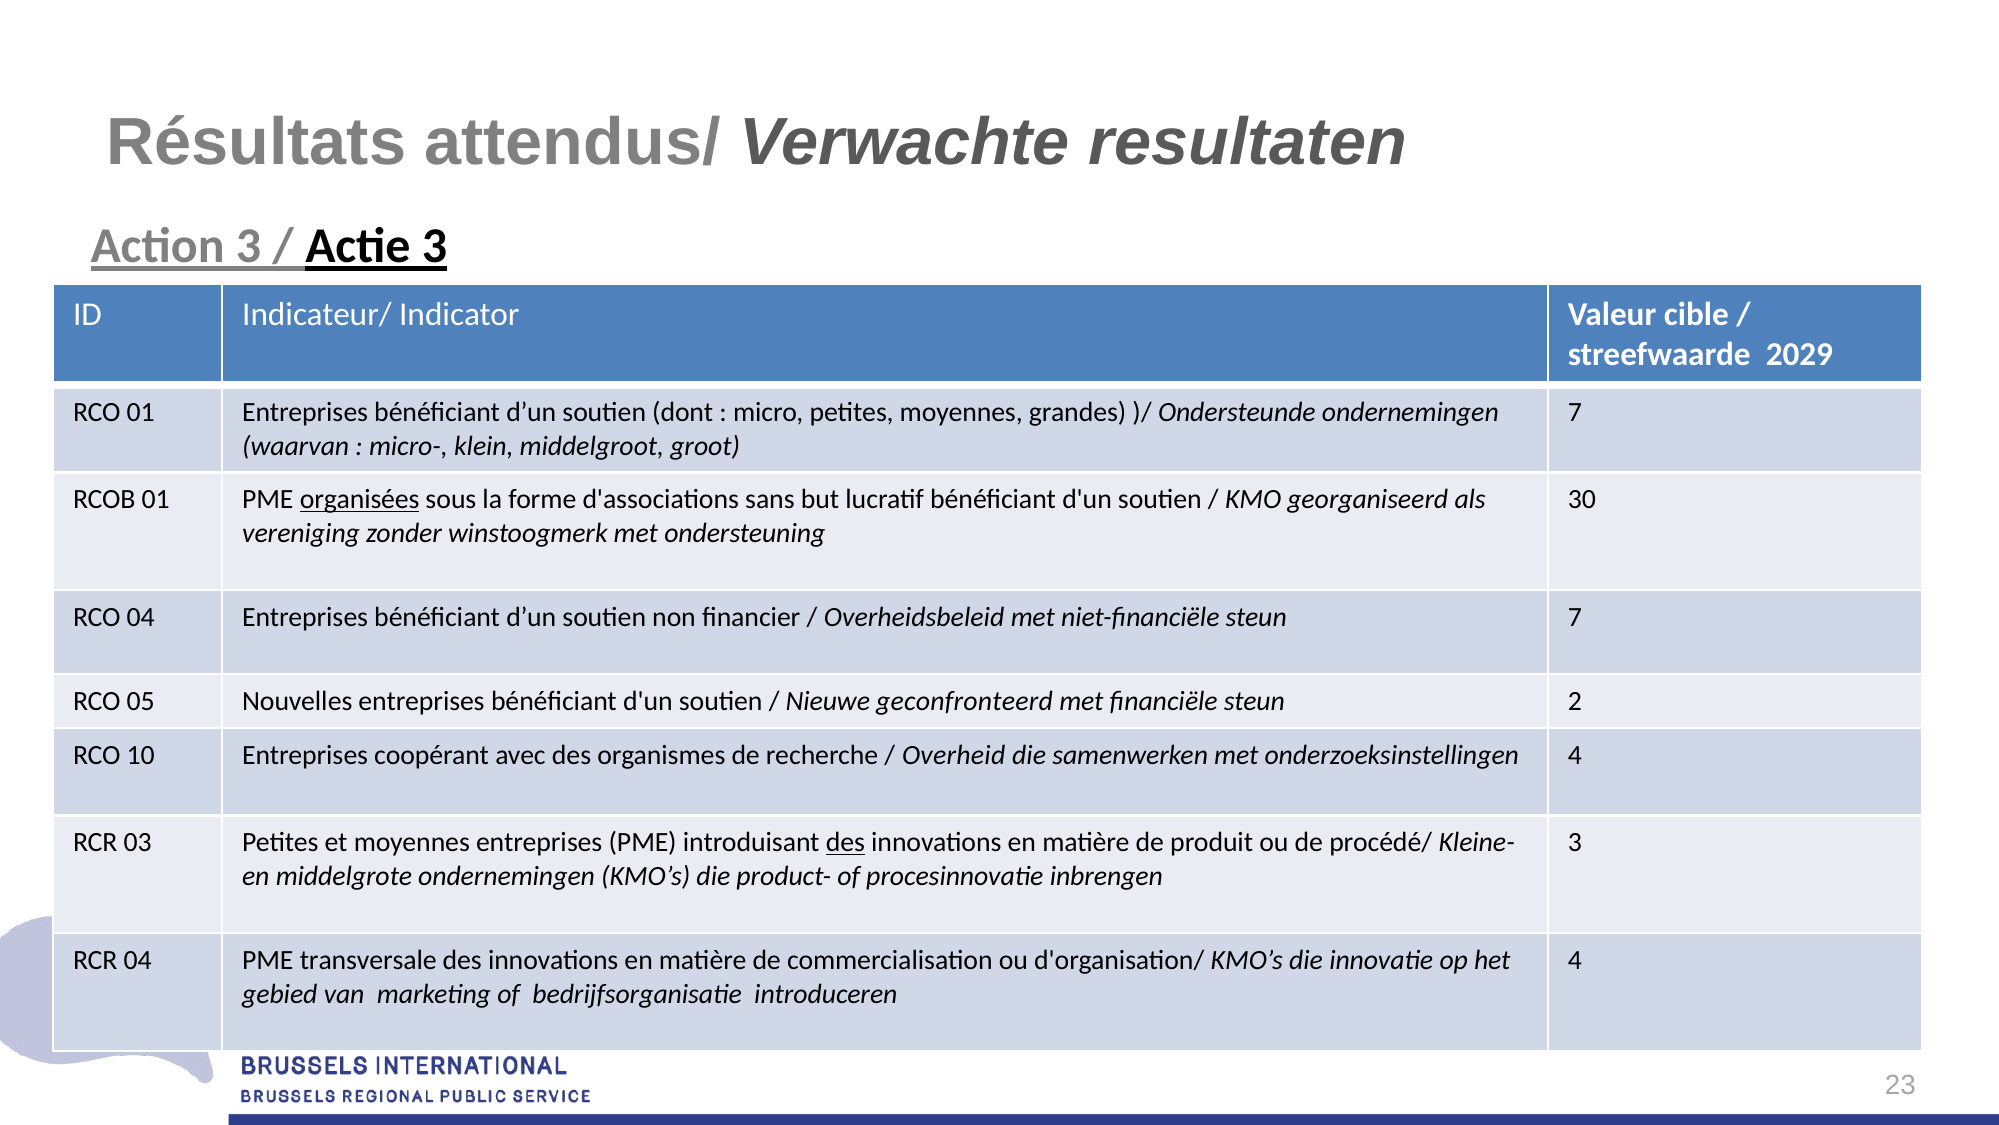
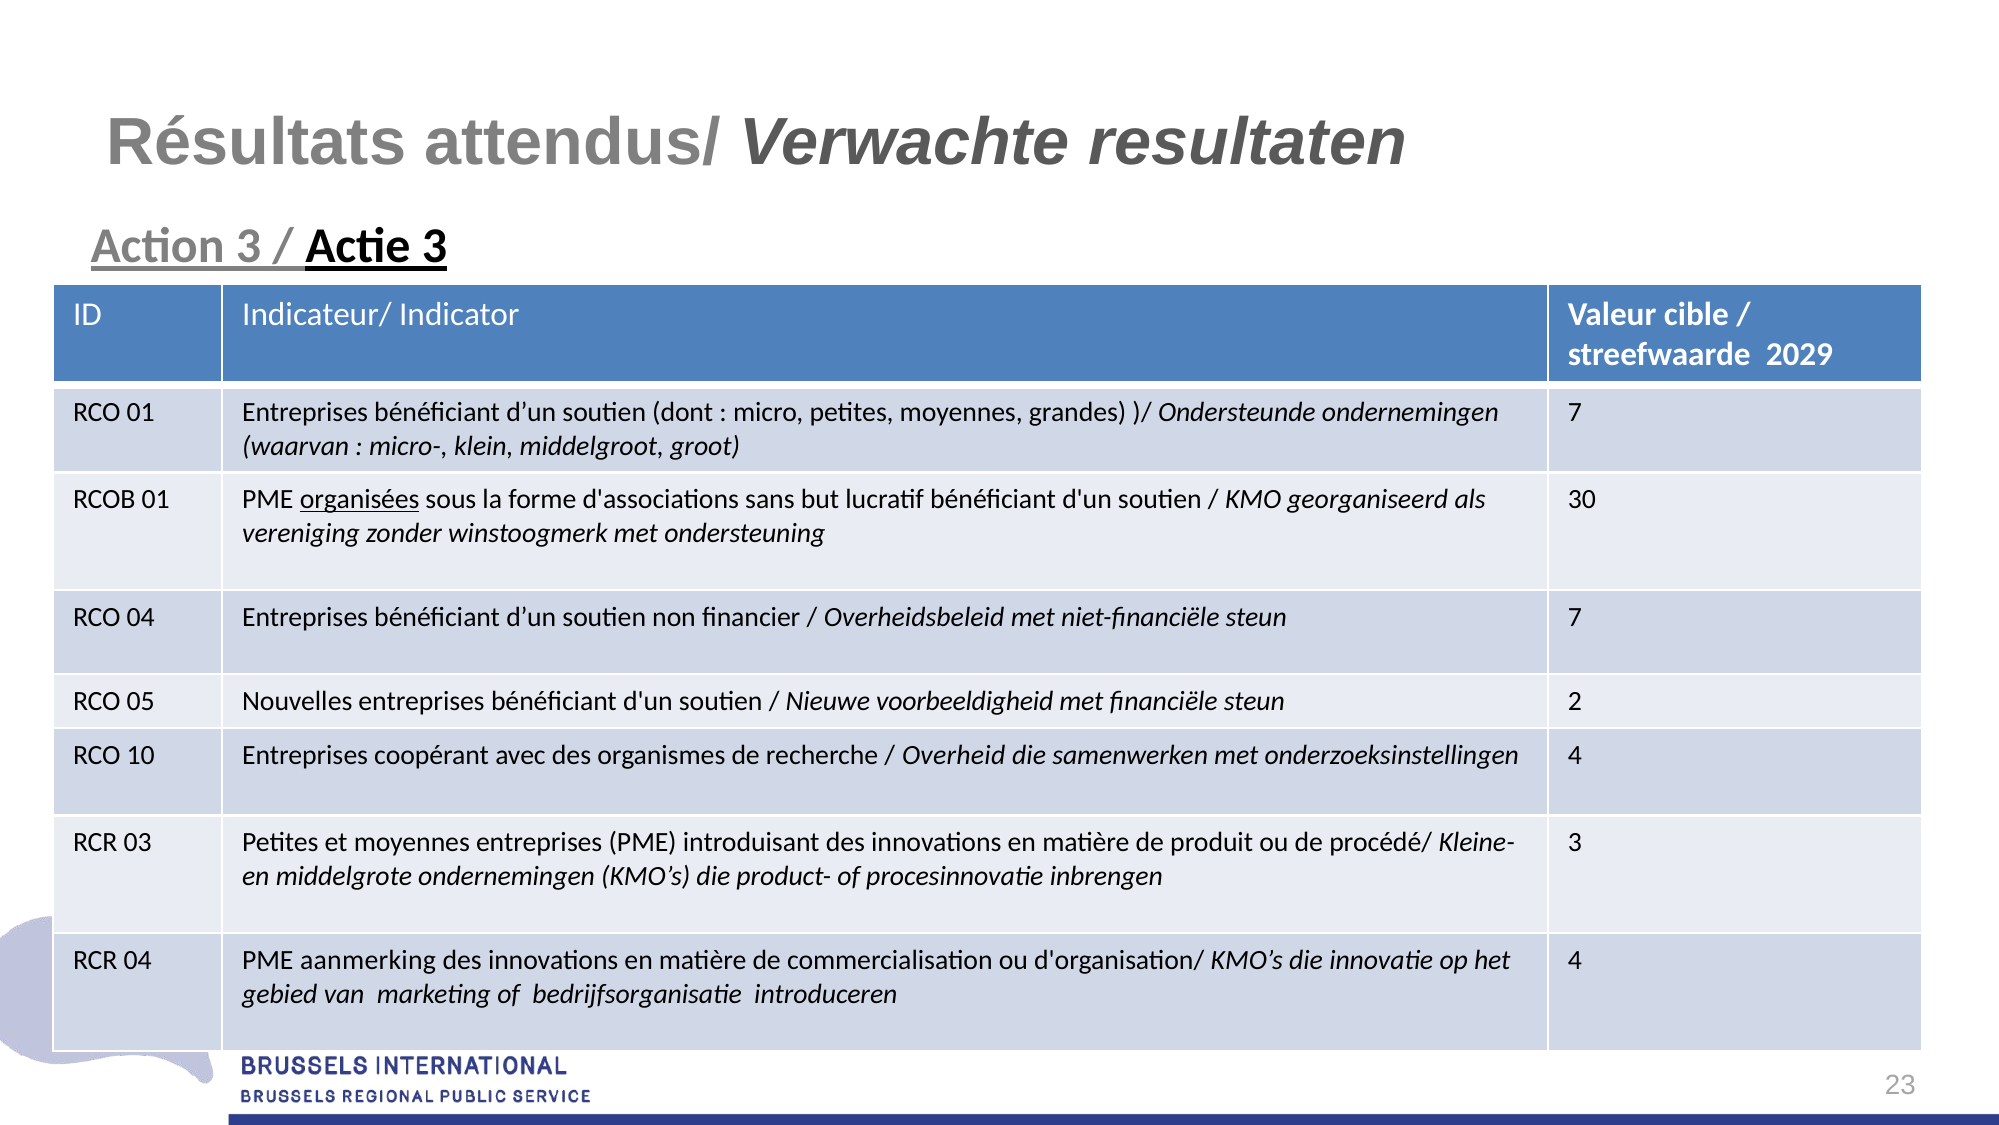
geconfronteerd: geconfronteerd -> voorbeeldigheid (965, 701)
des underline: present -> none (845, 842)
transversale: transversale -> aanmerking (368, 960)
